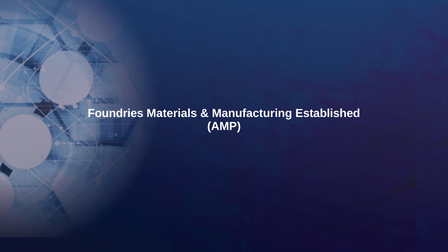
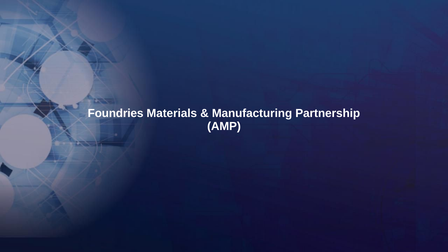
Established: Established -> Partnership (328, 113)
